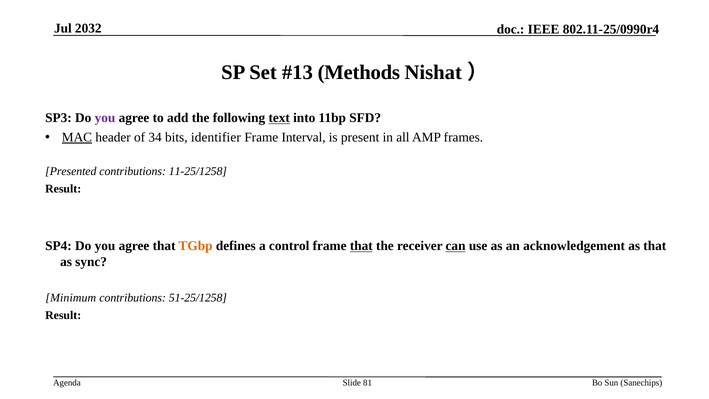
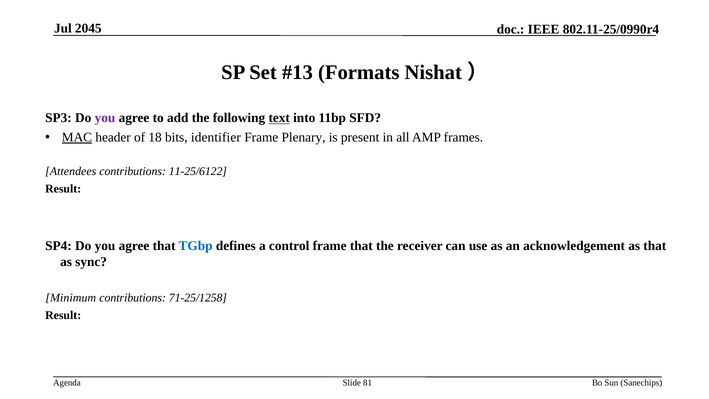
2032: 2032 -> 2045 (88, 28)
Methods: Methods -> Formats (359, 72)
34: 34 -> 18 (155, 137)
Interval: Interval -> Plenary (304, 137)
Presented: Presented -> Attendees (71, 171)
11-25/1258: 11-25/1258 -> 11-25/6122 (198, 171)
TGbp colour: orange -> blue (196, 246)
that underline: present -> none (361, 246)
can underline: present -> none (456, 246)
51-25/1258: 51-25/1258 -> 71-25/1258 (198, 298)
